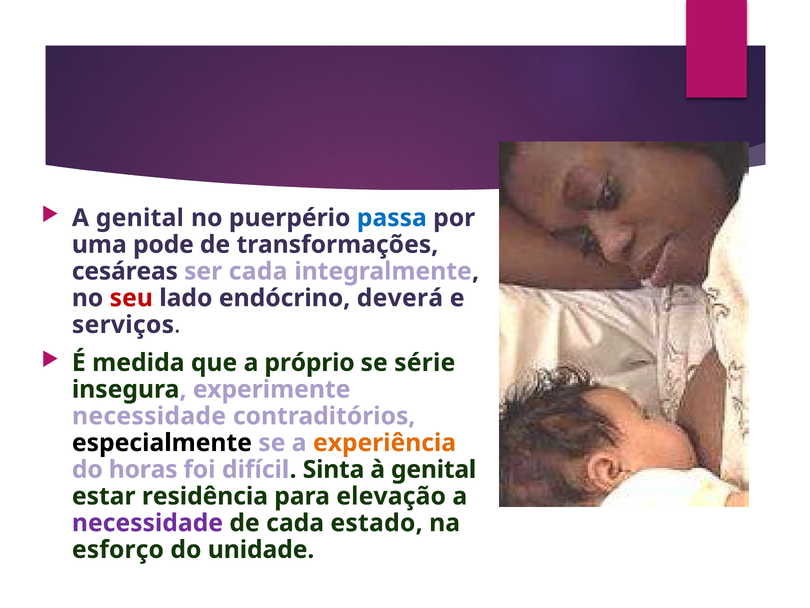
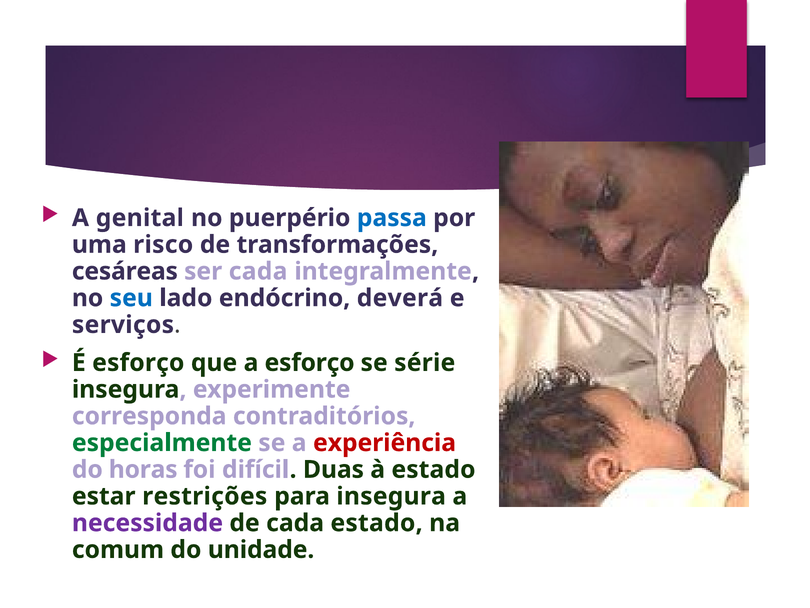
pode: pode -> risco (163, 244)
seu colour: red -> blue (131, 298)
É medida: medida -> esforço (138, 362)
a próprio: próprio -> esforço (310, 362)
necessidade: necessidade -> corresponda (149, 416)
especialmente colour: black -> green (162, 443)
experiência colour: orange -> red (385, 443)
Sinta: Sinta -> Duas (333, 469)
à genital: genital -> estado (433, 469)
residência: residência -> restrições (205, 496)
para elevação: elevação -> insegura (391, 496)
esforço: esforço -> comum (118, 549)
